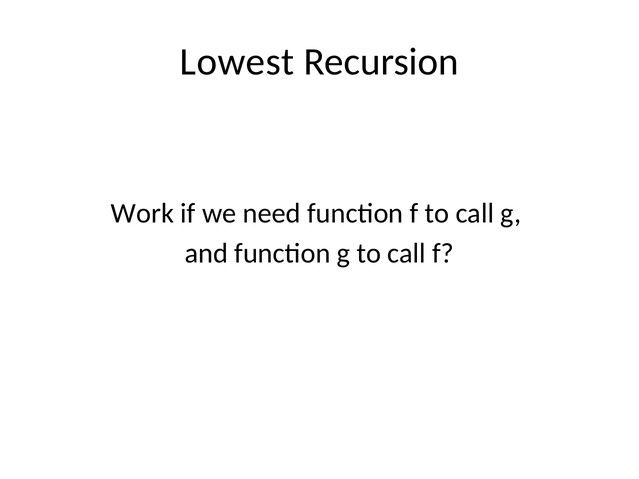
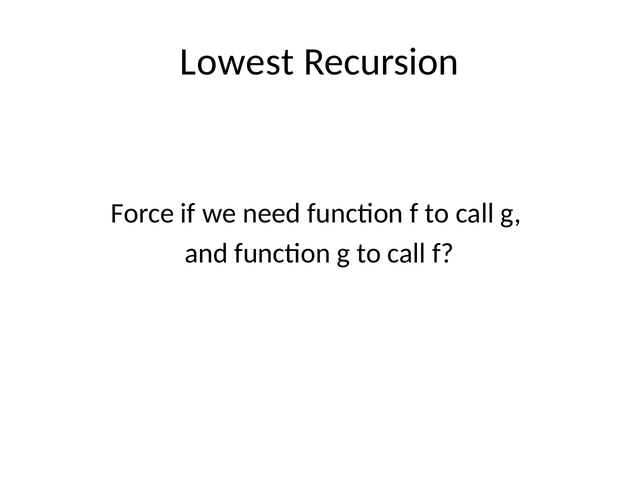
Work: Work -> Force (143, 214)
